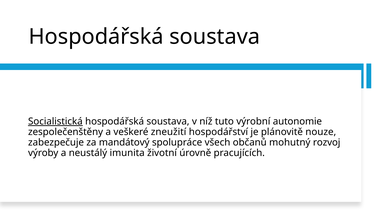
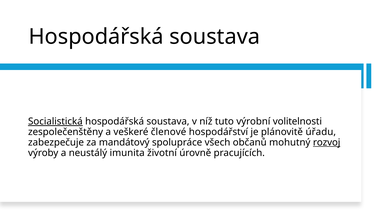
autonomie: autonomie -> volitelnosti (297, 121)
zneužití: zneužití -> členové (169, 132)
nouze: nouze -> úřadu (321, 132)
rozvoj underline: none -> present (327, 142)
